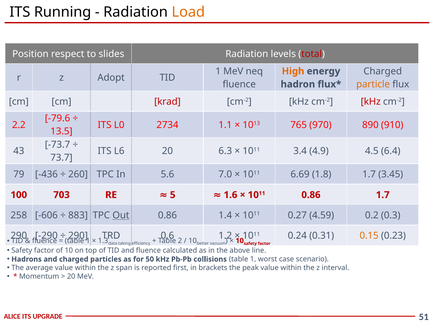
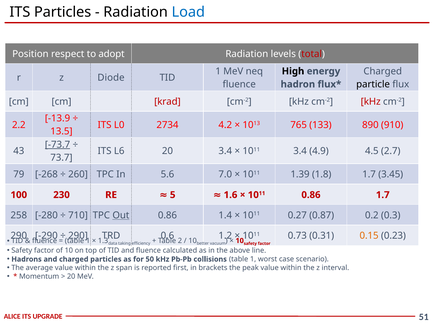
ITS Running: Running -> Particles (63, 12)
Load colour: orange -> blue (188, 12)
slides: slides -> adopt (112, 54)
High colour: orange -> black (293, 71)
Adopt: Adopt -> Diode (111, 78)
particle colour: orange -> black (373, 84)
-79.6: -79.6 -> -13.9 (57, 119)
1.1: 1.1 -> 4.2 (225, 125)
970: 970 -> 133 (320, 125)
-73.7 underline: none -> present (57, 145)
20 6.3: 6.3 -> 3.4 (225, 151)
6.4: 6.4 -> 2.7 (391, 151)
-436: -436 -> -268 (46, 175)
6.69: 6.69 -> 1.39 (300, 175)
703: 703 -> 230 (62, 195)
-606: -606 -> -280 (46, 216)
883: 883 -> 710 (78, 216)
4.59: 4.59 -> 0.87 (322, 216)
0.24: 0.24 -> 0.73 (297, 236)
